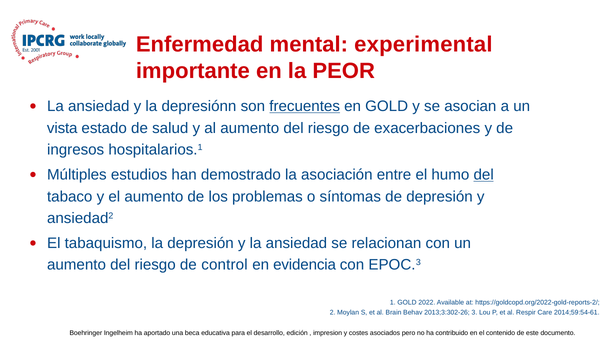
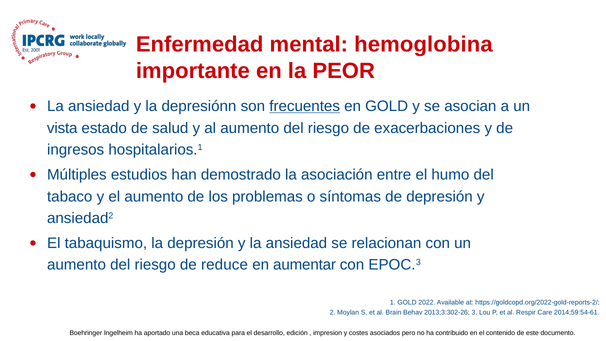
experimental: experimental -> hemoglobina (423, 44)
del underline: present -> none (484, 175)
control: control -> reduce (224, 265)
evidencia: evidencia -> aumentar (305, 265)
